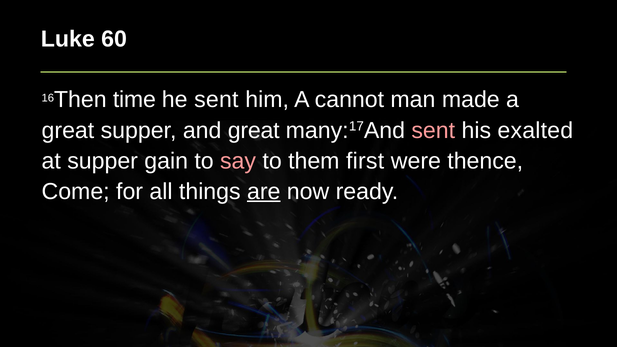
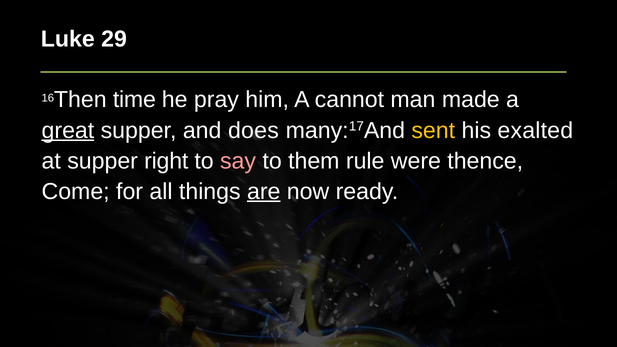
60: 60 -> 29 (114, 39)
he sent: sent -> pray (216, 100)
great underline: none -> present (68, 130)
and great: great -> does (253, 130)
sent colour: pink -> yellow (433, 130)
gain: gain -> right (166, 161)
first: first -> rule (365, 161)
